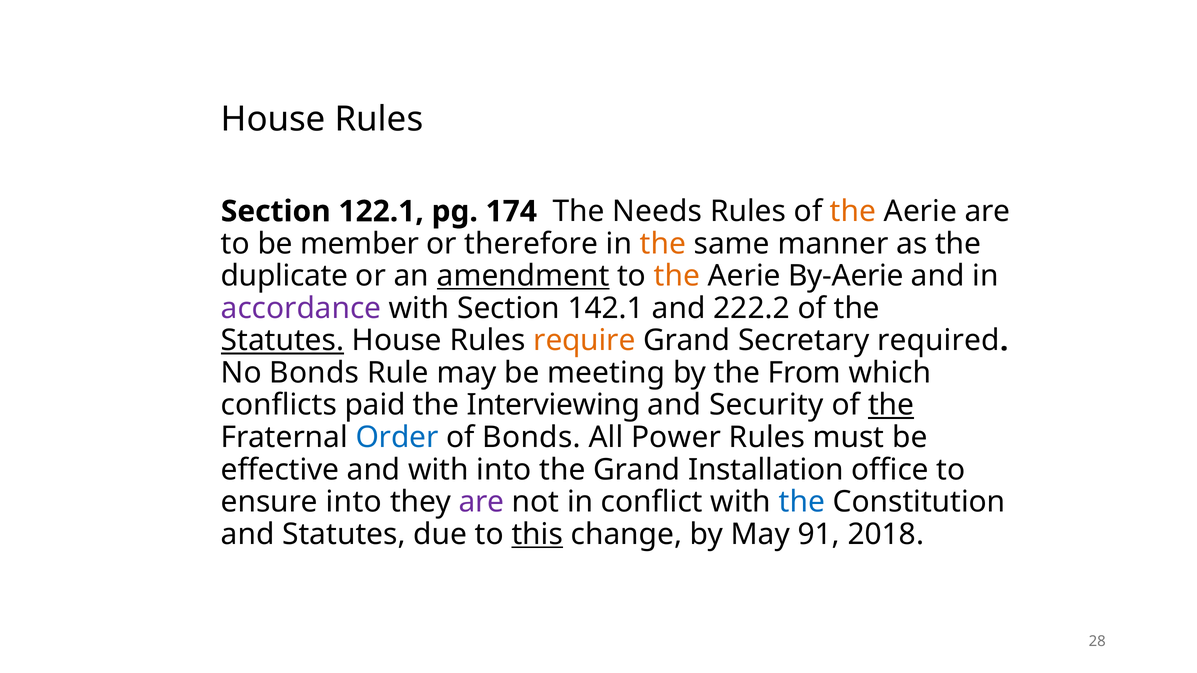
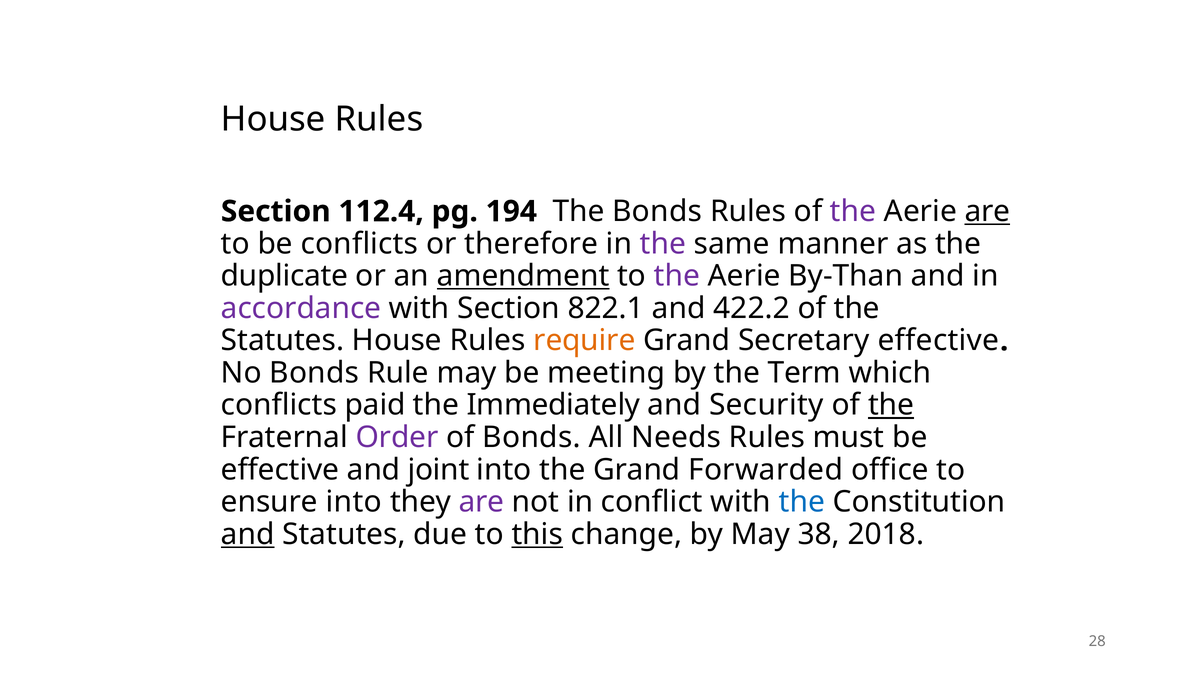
122.1: 122.1 -> 112.4 (381, 211)
174: 174 -> 194 (511, 211)
The Needs: Needs -> Bonds (657, 211)
the colour: orange -> purple (853, 211)
are underline: none -> present (988, 211)
be member: member -> conflicts (359, 244)
the colour: orange -> purple (663, 244)
the colour: orange -> purple (677, 276)
By-Aerie: By-Aerie -> By-Than (846, 276)
142.1: 142.1 -> 822.1 (606, 308)
222.2: 222.2 -> 422.2 (752, 308)
Statutes underline: present -> none (282, 341)
Secretary required: required -> effective (938, 341)
From: From -> Term (804, 373)
Interviewing: Interviewing -> Immediately (553, 405)
Order colour: blue -> purple (397, 438)
Power: Power -> Needs (676, 438)
and with: with -> joint (439, 470)
Installation: Installation -> Forwarded (766, 470)
and underline: none -> present (248, 535)
91: 91 -> 38 (819, 535)
